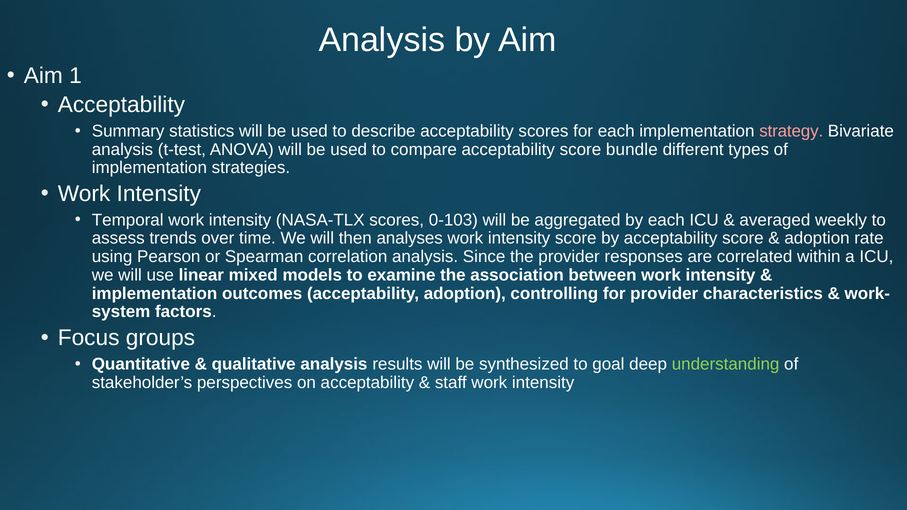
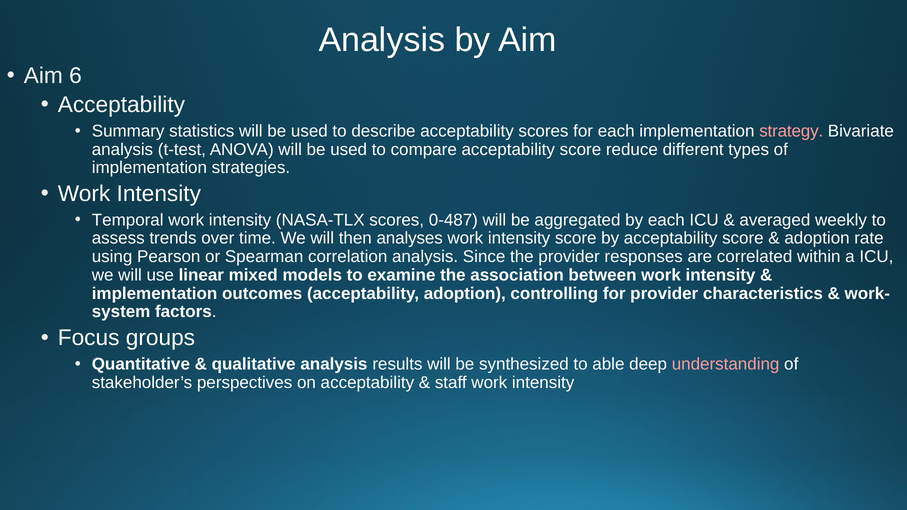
1: 1 -> 6 (75, 76)
bundle: bundle -> reduce (632, 149)
0-103: 0-103 -> 0-487 (453, 220)
goal: goal -> able (608, 364)
understanding colour: light green -> pink (726, 364)
